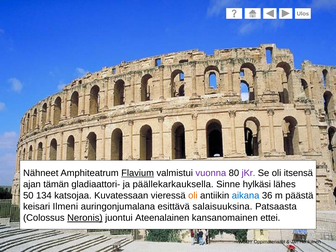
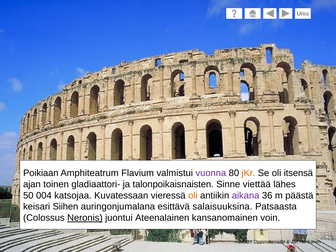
Nähneet: Nähneet -> Poikiaan (41, 173)
Flavium underline: present -> none (138, 173)
jKr colour: purple -> orange (249, 173)
tämän: tämän -> toinen (56, 184)
päällekarkauksella: päällekarkauksella -> talonpoikaisnaisten (173, 184)
hylkäsi: hylkäsi -> viettää (257, 184)
134: 134 -> 004 (44, 195)
aikana colour: blue -> purple (246, 195)
Ilmeni: Ilmeni -> Siihen (65, 207)
ettei: ettei -> voin (270, 218)
